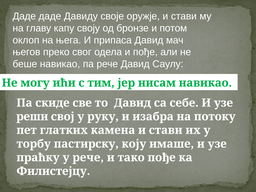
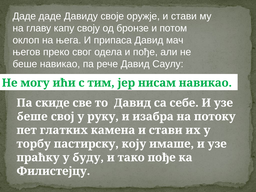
реши: реши -> беше (32, 117)
у рече: рече -> буду (88, 158)
